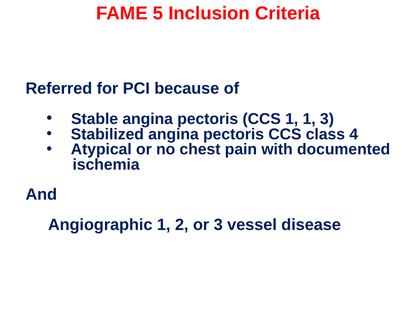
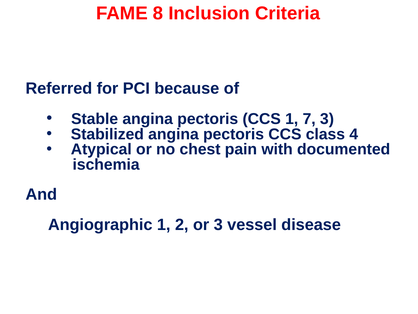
5: 5 -> 8 (158, 13)
1 1: 1 -> 7 (309, 119)
